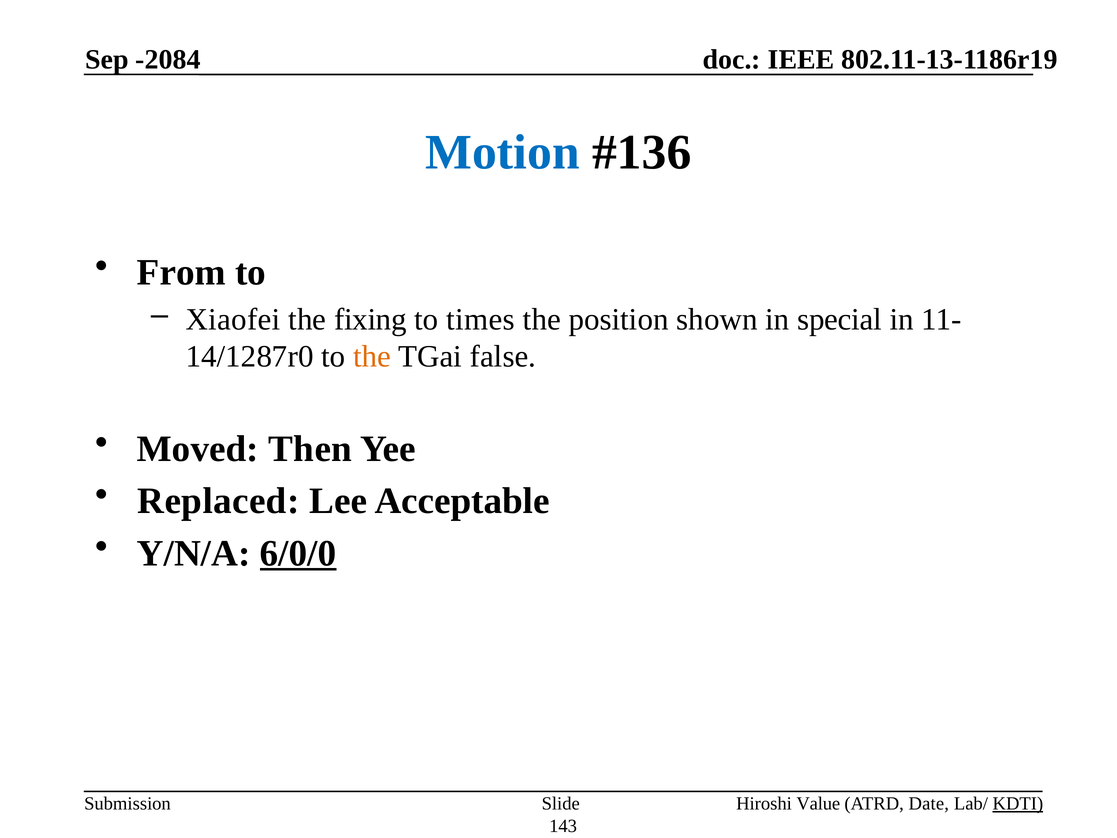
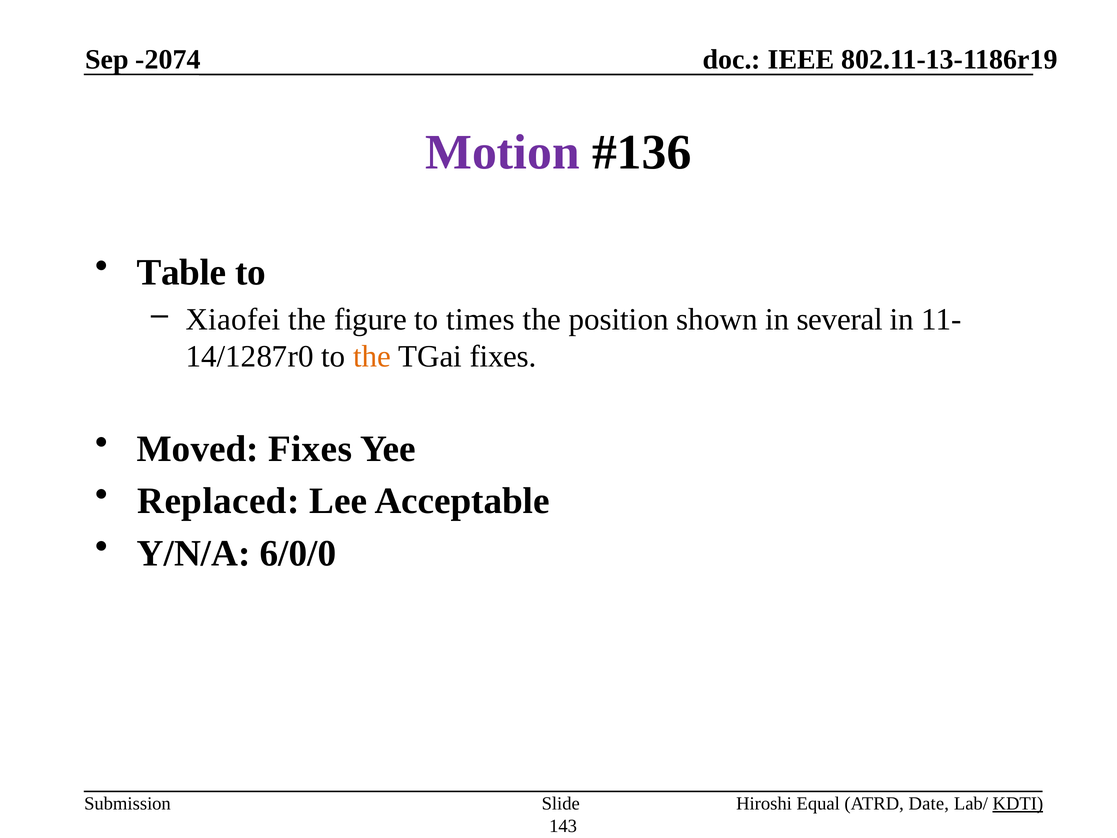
-2084: -2084 -> -2074 (168, 60)
Motion colour: blue -> purple (502, 152)
From: From -> Table (182, 273)
fixing: fixing -> figure (370, 319)
special: special -> several (840, 319)
TGai false: false -> fixes (503, 357)
Moved Then: Then -> Fixes (310, 449)
6/0/0 underline: present -> none (298, 553)
Value: Value -> Equal (818, 803)
